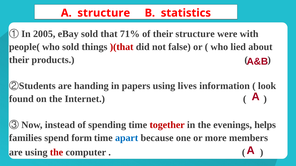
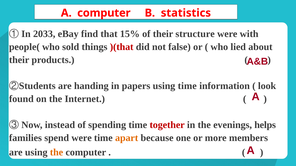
A structure: structure -> computer (104, 13)
2005: 2005 -> 2033 (44, 34)
eBay sold: sold -> find (90, 34)
71%: 71% -> 15% (130, 34)
using lives: lives -> time (187, 86)
spend form: form -> were (82, 138)
apart colour: blue -> orange (127, 138)
the colour: red -> orange (57, 153)
